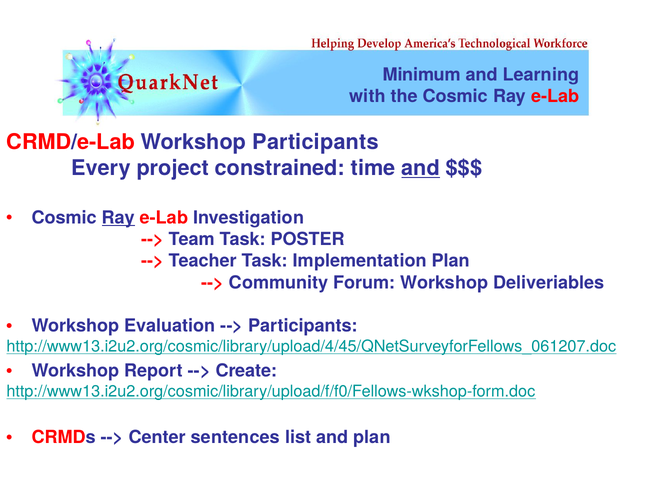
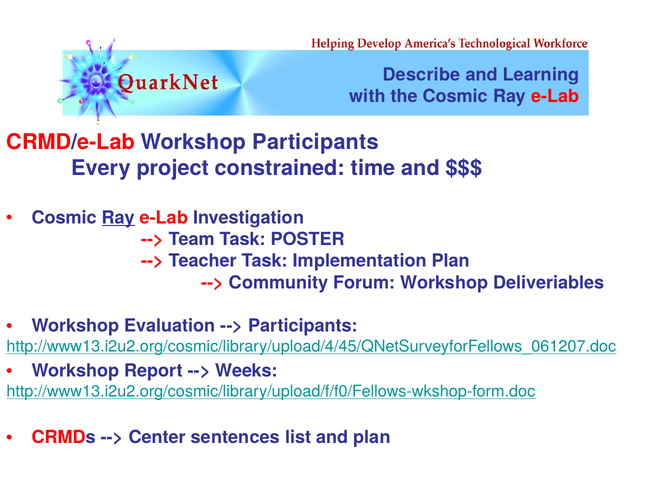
Minimum: Minimum -> Describe (422, 75)
and underline: present -> none (421, 168)
Create: Create -> Weeks (246, 371)
